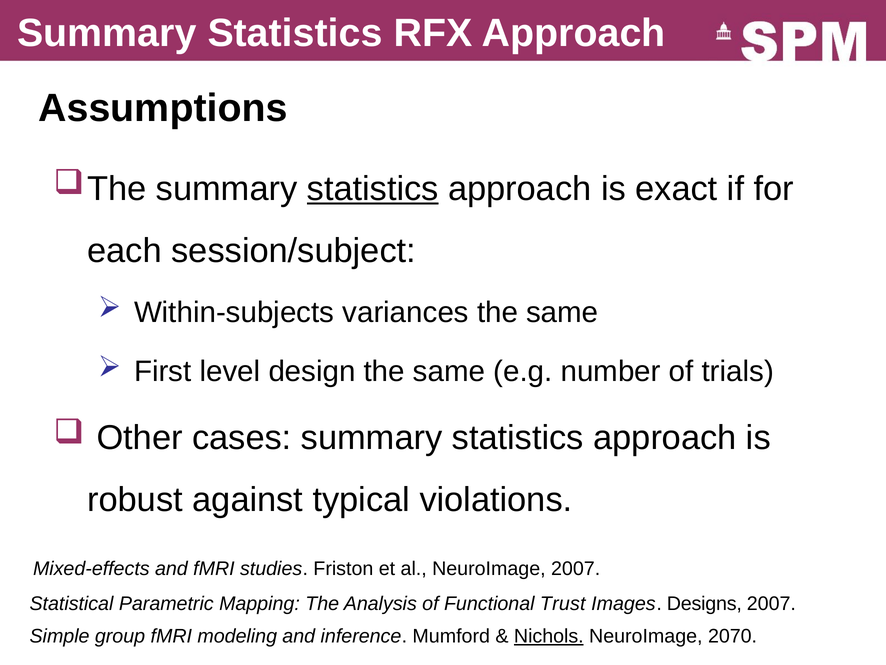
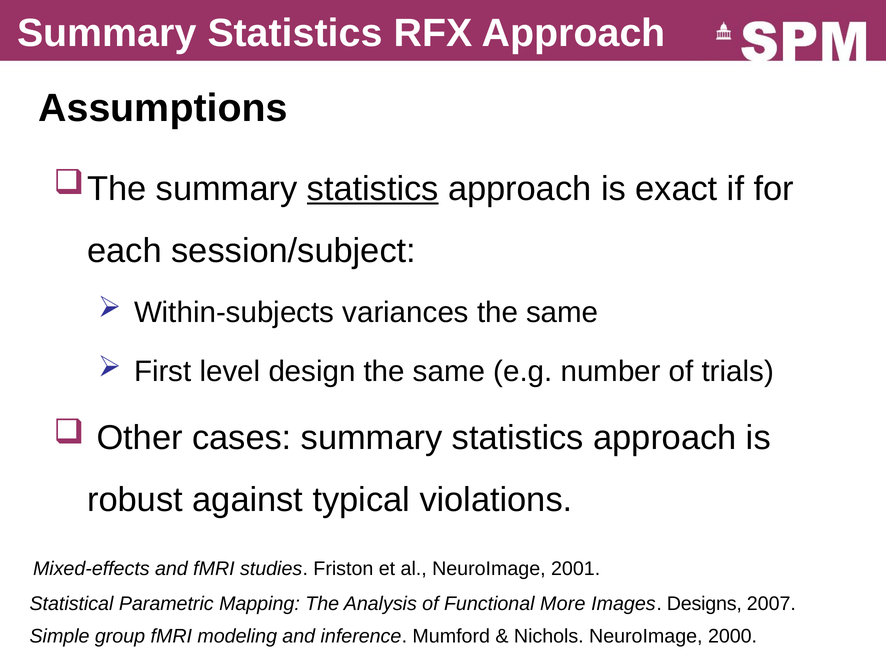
NeuroImage 2007: 2007 -> 2001 (576, 568)
Trust: Trust -> More (563, 603)
Nichols underline: present -> none (549, 636)
2070: 2070 -> 2000 (733, 636)
